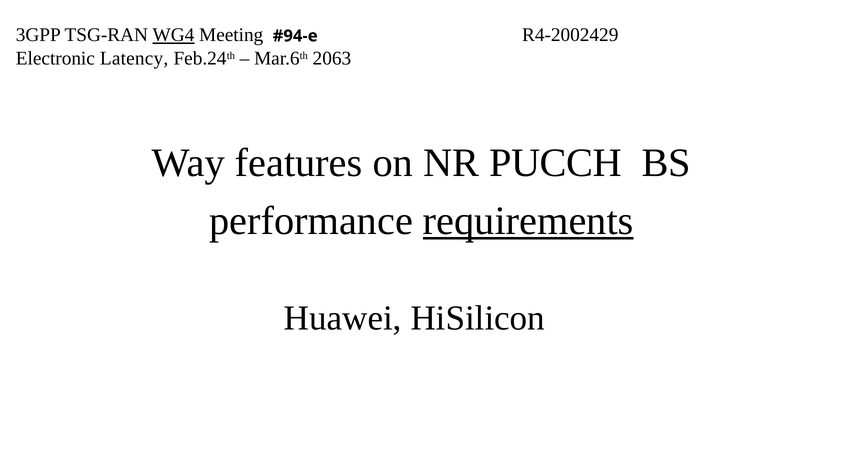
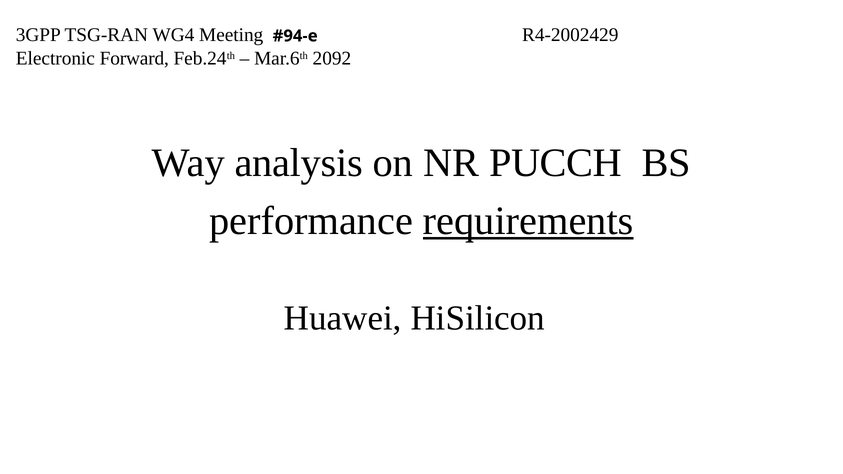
WG4 underline: present -> none (173, 35)
Latency: Latency -> Forward (134, 58)
2063: 2063 -> 2092 (332, 58)
features: features -> analysis (299, 163)
